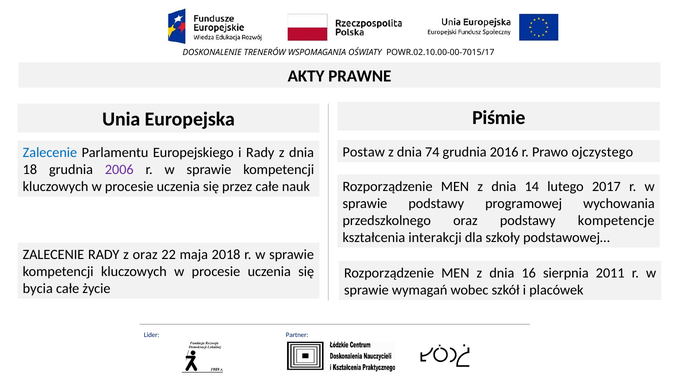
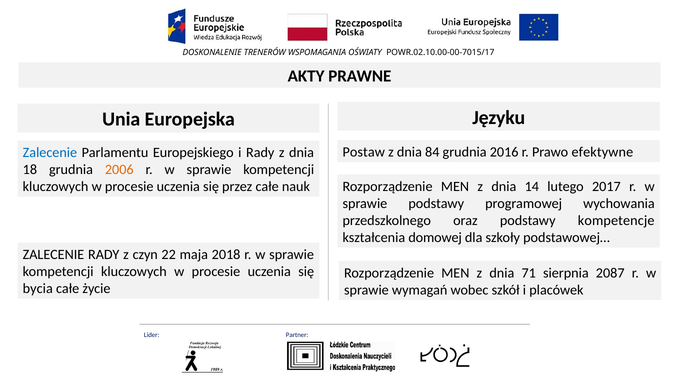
Piśmie: Piśmie -> Języku (499, 118)
74: 74 -> 84 (432, 152)
ojczystego: ojczystego -> efektywne (602, 152)
2006 colour: purple -> orange (119, 170)
interakcji: interakcji -> domowej (435, 237)
z oraz: oraz -> czyn (145, 255)
16: 16 -> 71 (529, 273)
2011: 2011 -> 2087 (610, 273)
